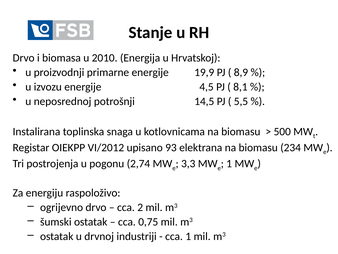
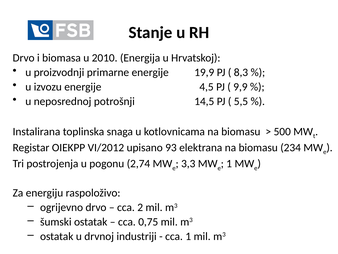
8,9: 8,9 -> 8,3 (241, 72)
8,1: 8,1 -> 9,9 (240, 87)
